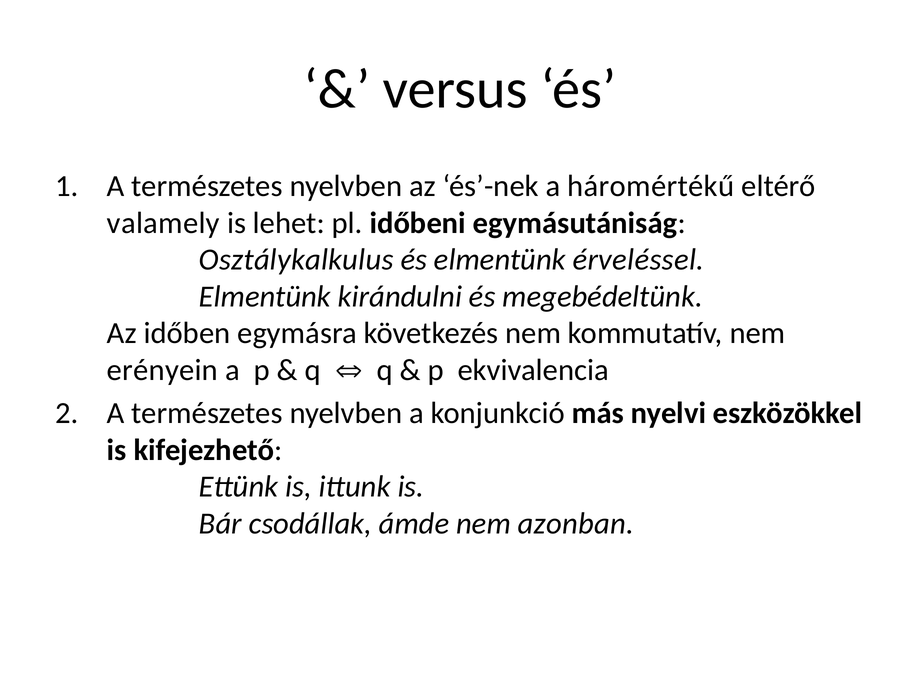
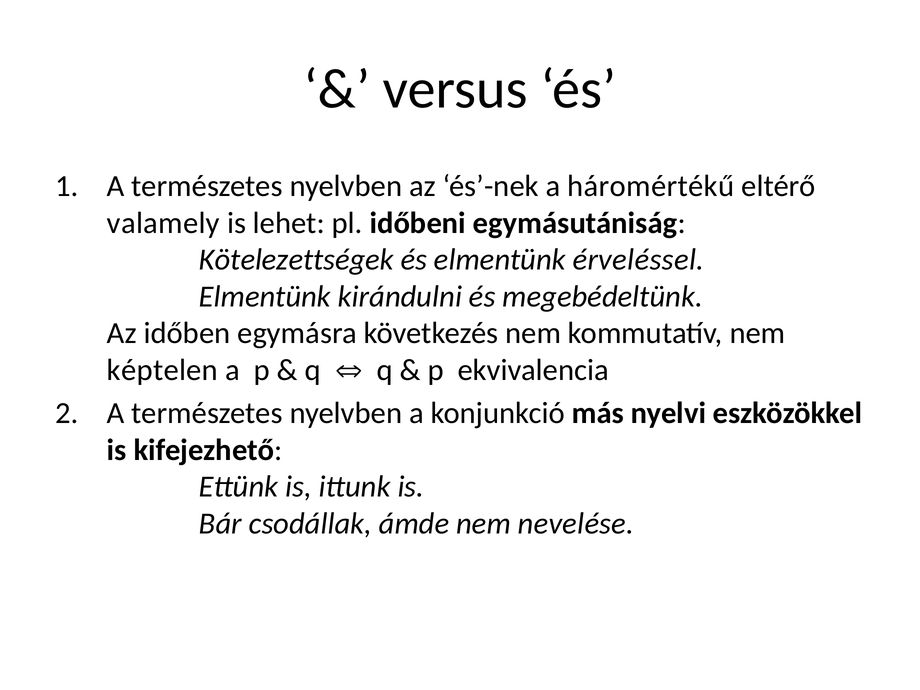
Osztálykalkulus: Osztálykalkulus -> Kötelezettségek (296, 260)
erényein: erényein -> képtelen (162, 370)
azonban: azonban -> nevelése (576, 523)
